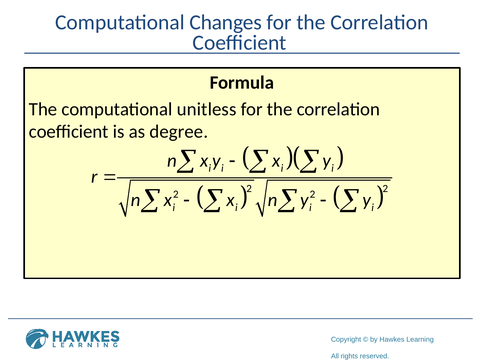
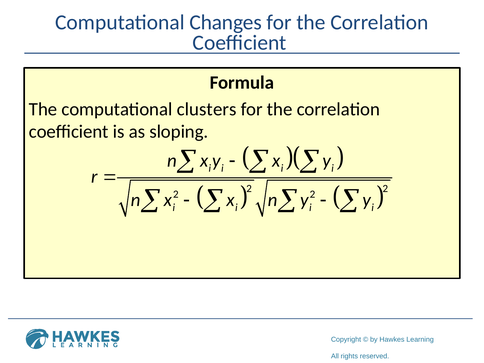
unitless: unitless -> clusters (207, 109)
degree: degree -> sloping (179, 132)
